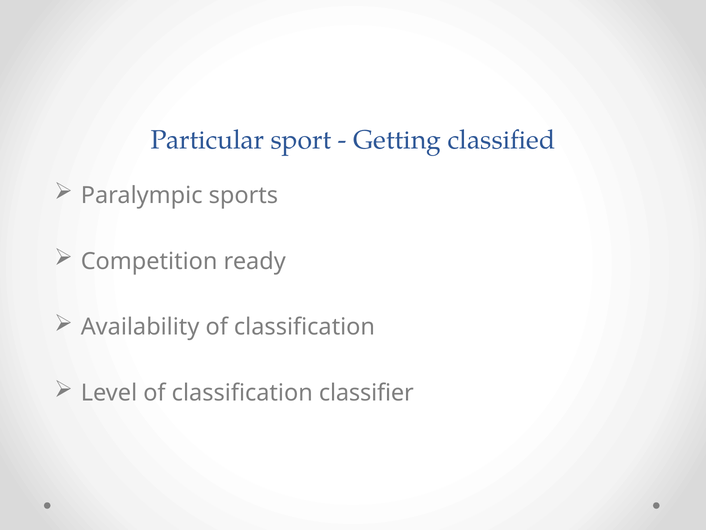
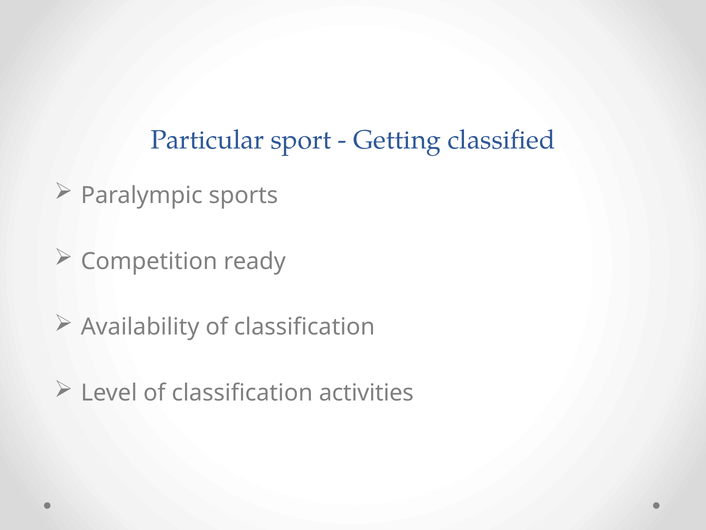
classifier: classifier -> activities (366, 393)
